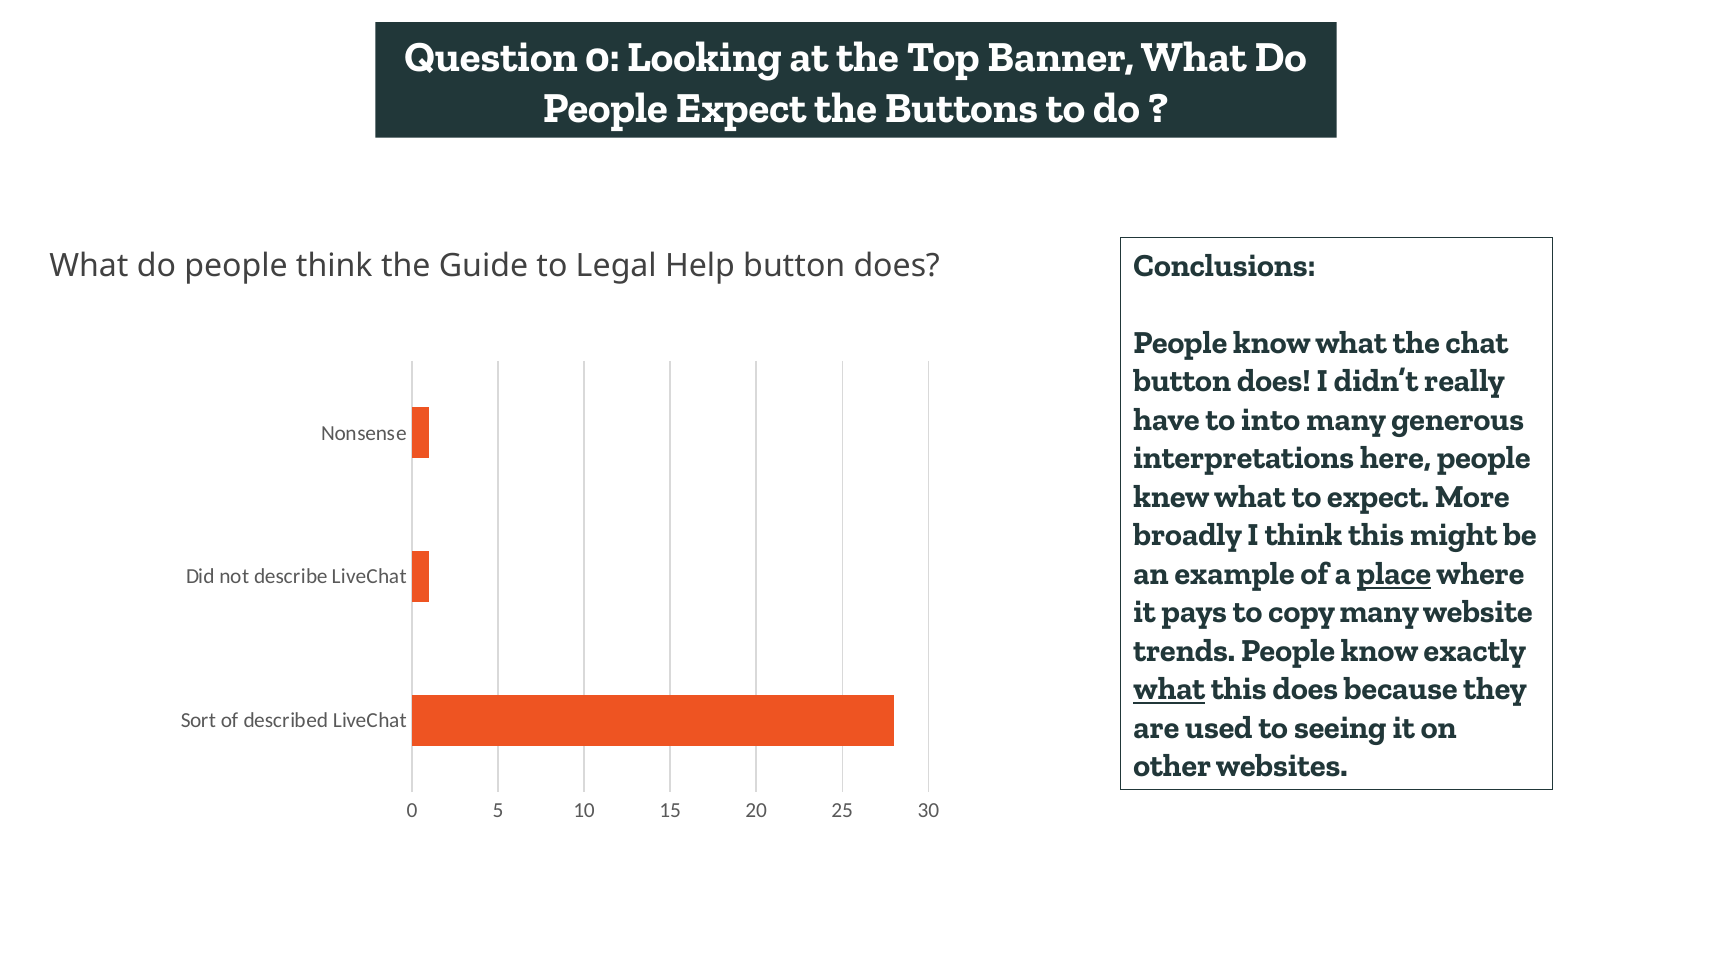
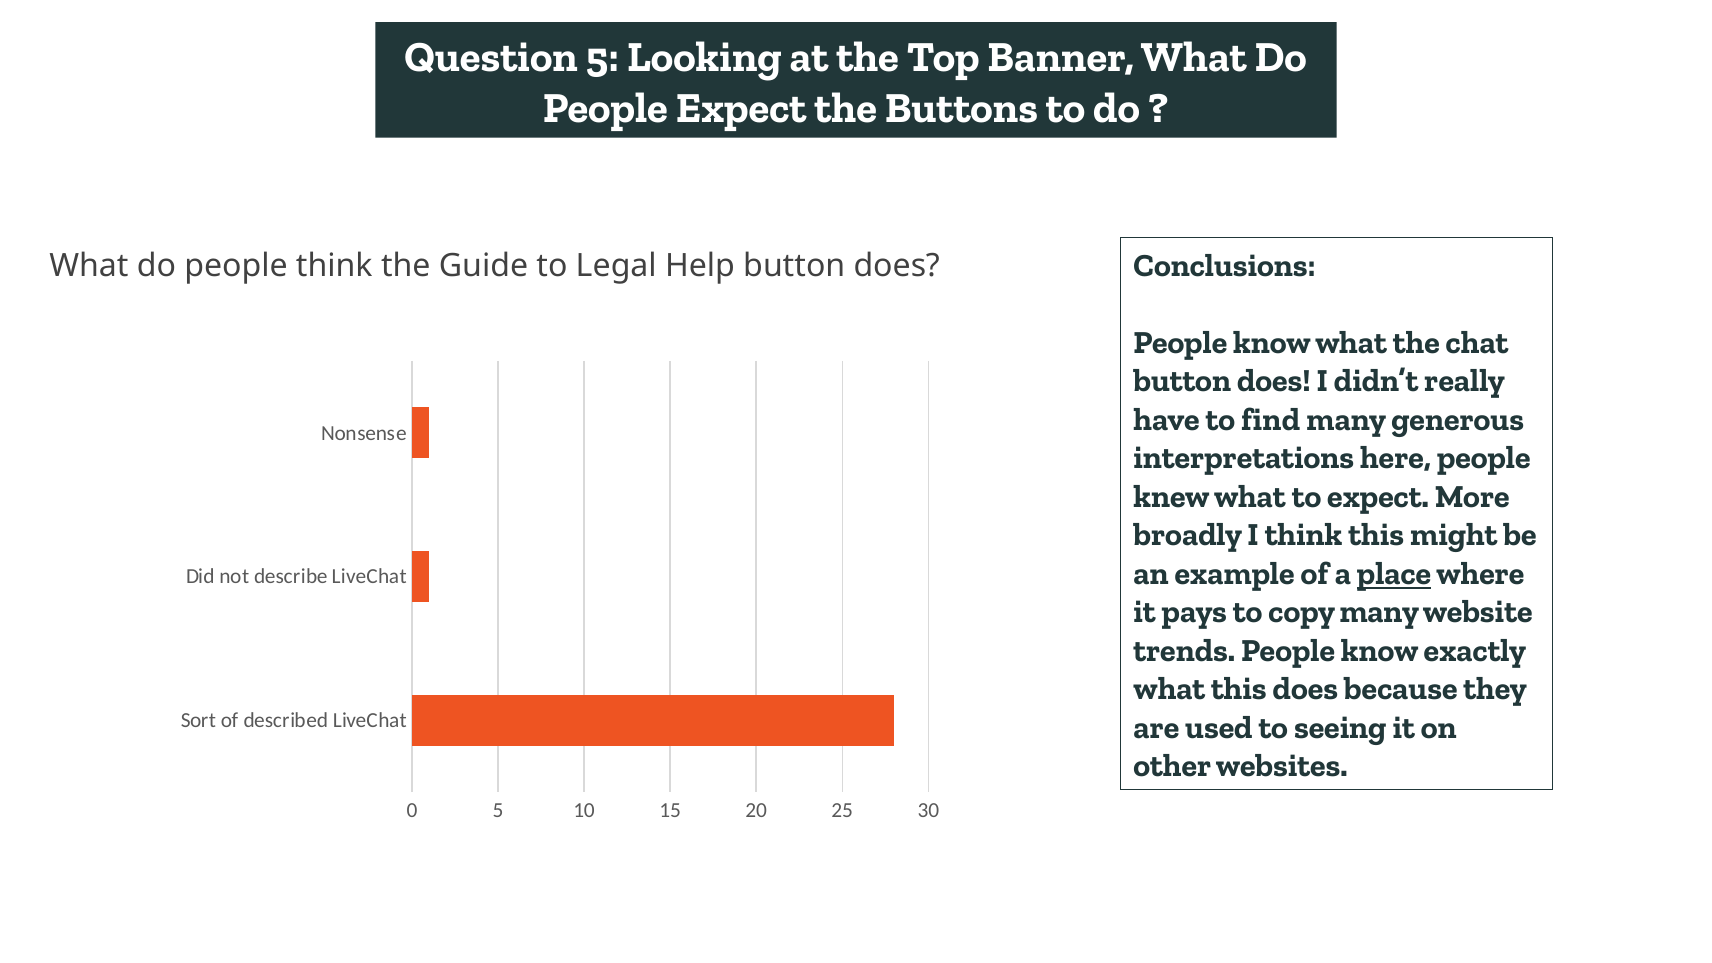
Question 0: 0 -> 5 (602, 57)
into: into -> find (1271, 420)
what underline: present -> none (1169, 689)
